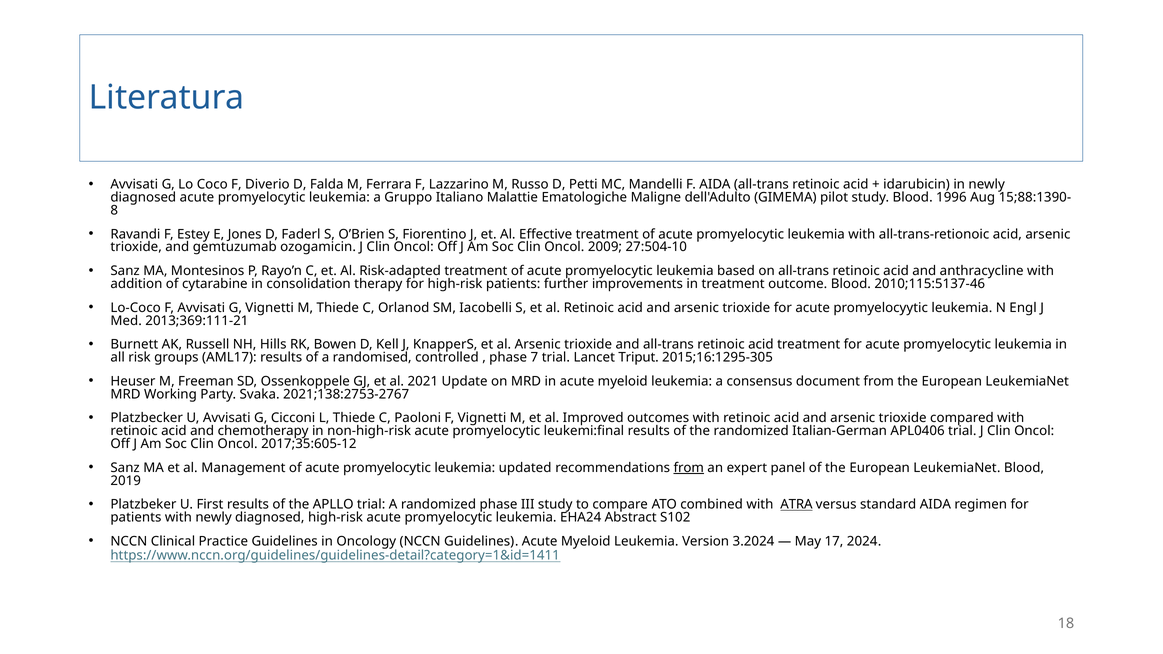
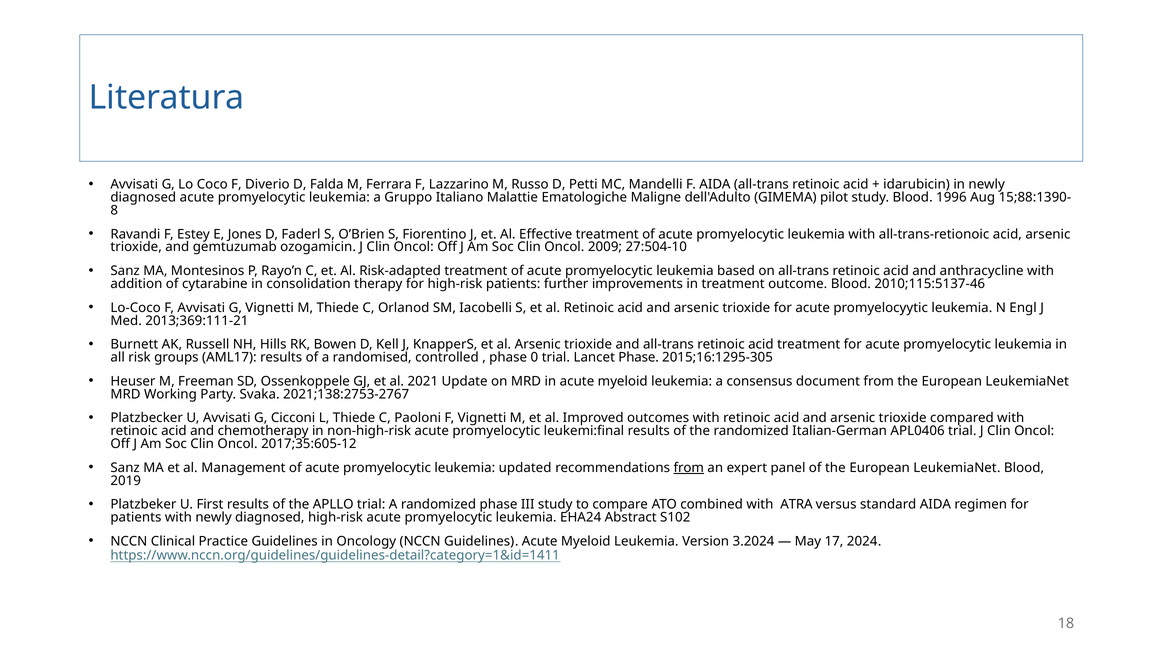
7: 7 -> 0 (534, 357)
Lancet Triput: Triput -> Phase (639, 357)
ATRA underline: present -> none (796, 505)
